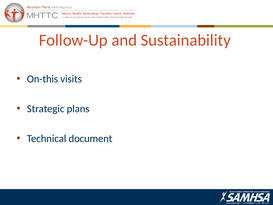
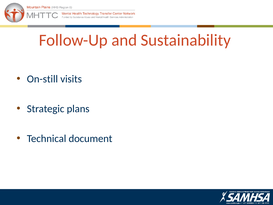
On-this: On-this -> On-still (42, 79)
